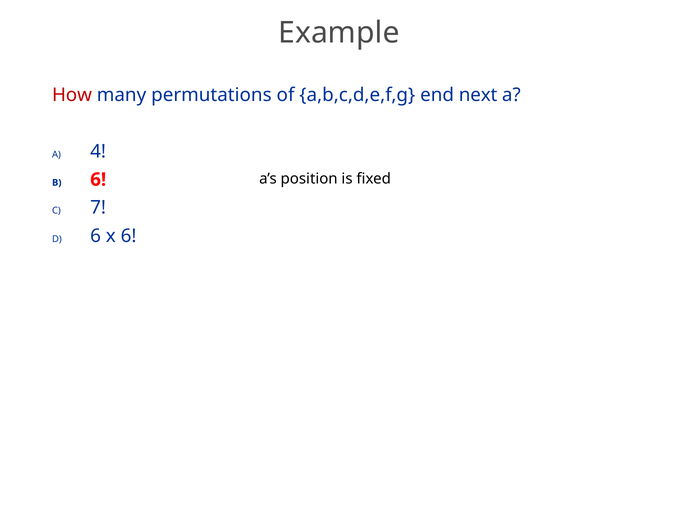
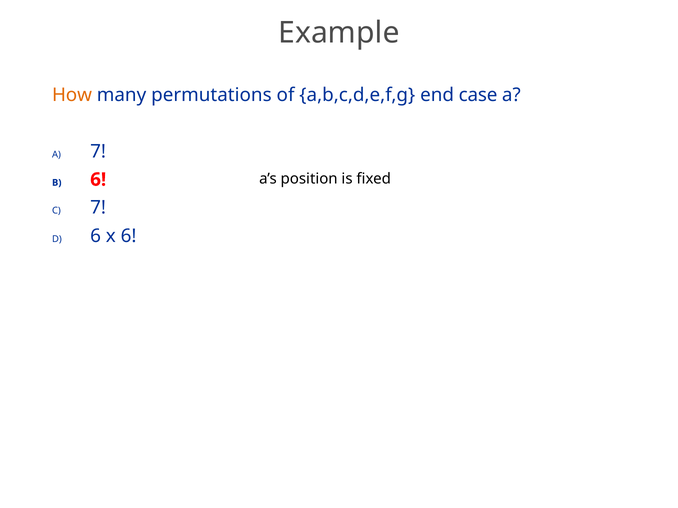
How colour: red -> orange (72, 95)
next: next -> case (478, 95)
A 4: 4 -> 7 (98, 151)
